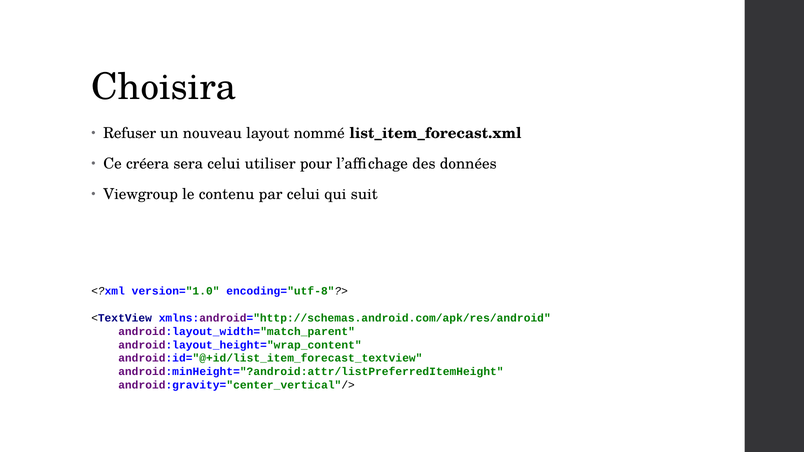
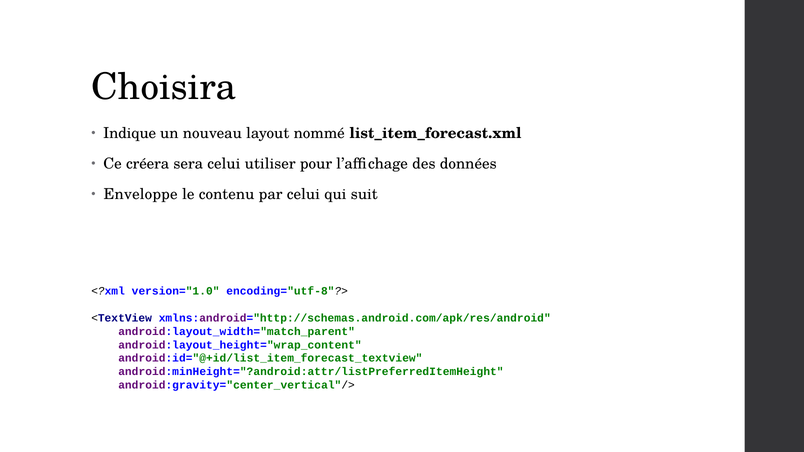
Refuser: Refuser -> Indique (130, 133)
Viewgroup: Viewgroup -> Enveloppe (141, 194)
